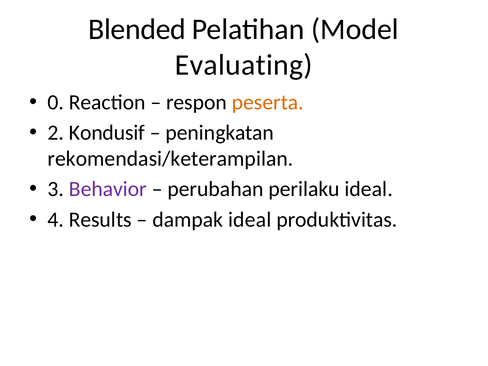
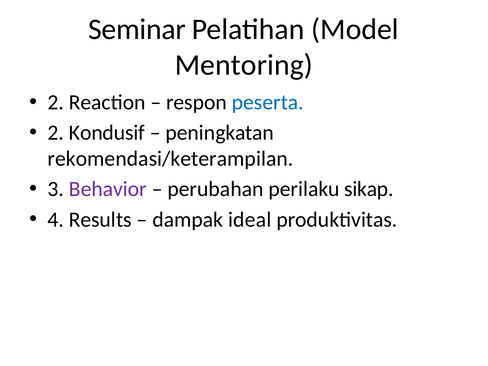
Blended: Blended -> Seminar (137, 29)
Evaluating: Evaluating -> Mentoring (244, 65)
0: 0 -> 2 (56, 102)
peserta colour: orange -> blue (268, 102)
perilaku ideal: ideal -> sikap (369, 189)
